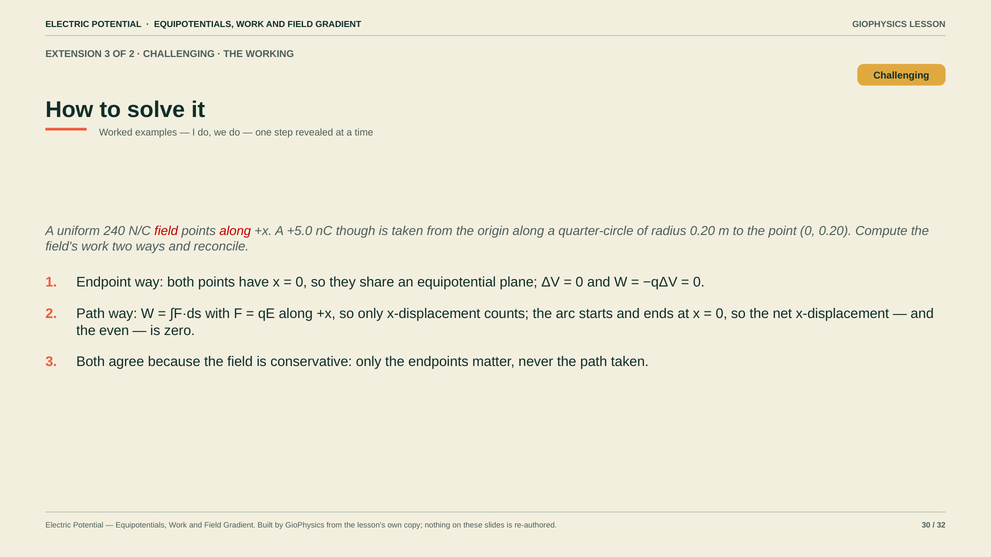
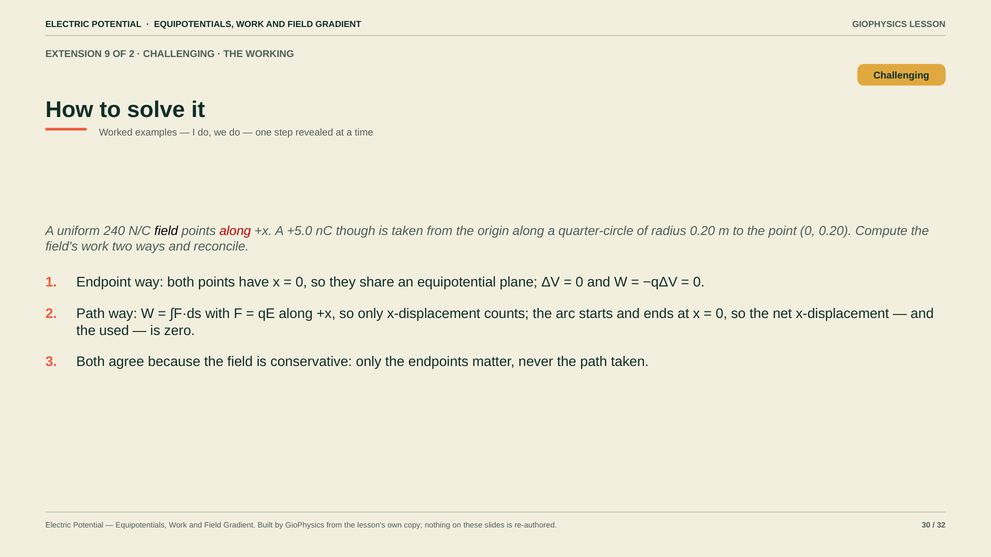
EXTENSION 3: 3 -> 9 (107, 54)
field colour: red -> black (166, 231)
even: even -> used (114, 331)
